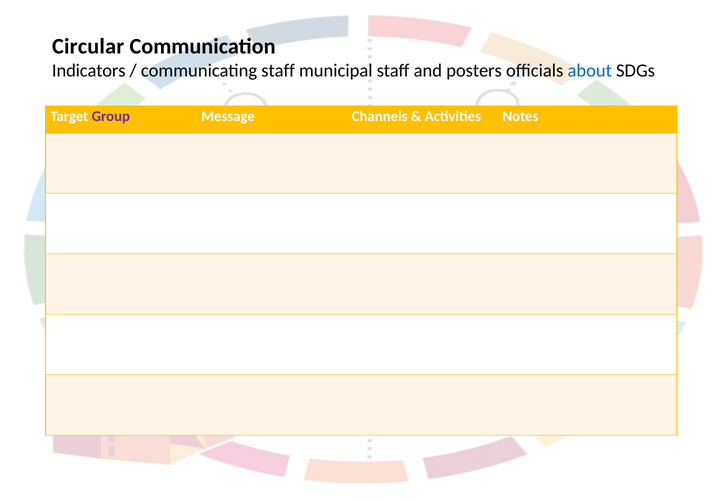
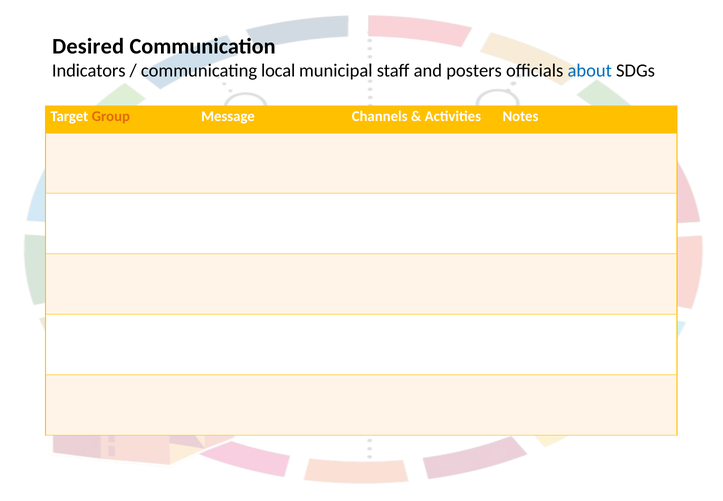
Circular: Circular -> Desired (88, 46)
communicating staff: staff -> local (278, 71)
Group colour: purple -> orange (111, 116)
